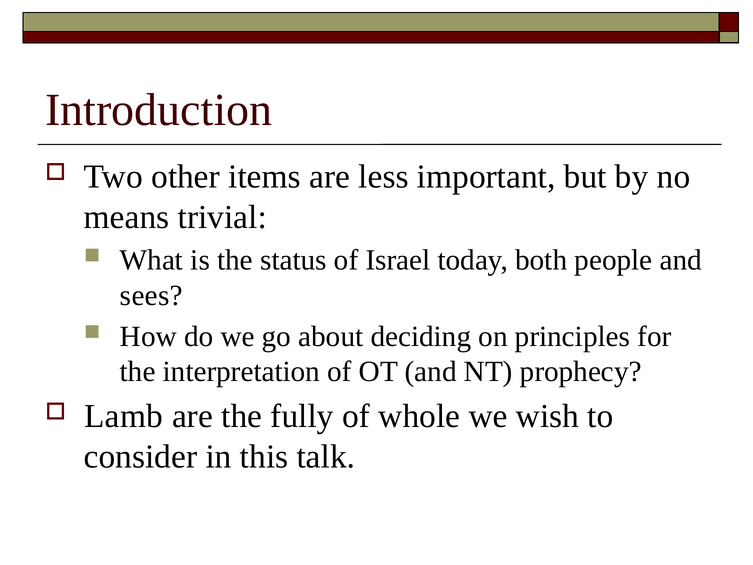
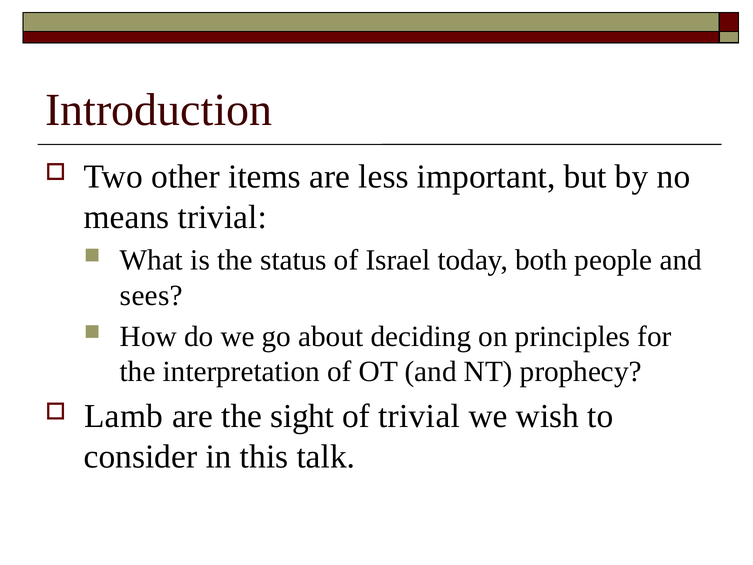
fully: fully -> sight (302, 416)
of whole: whole -> trivial (419, 416)
